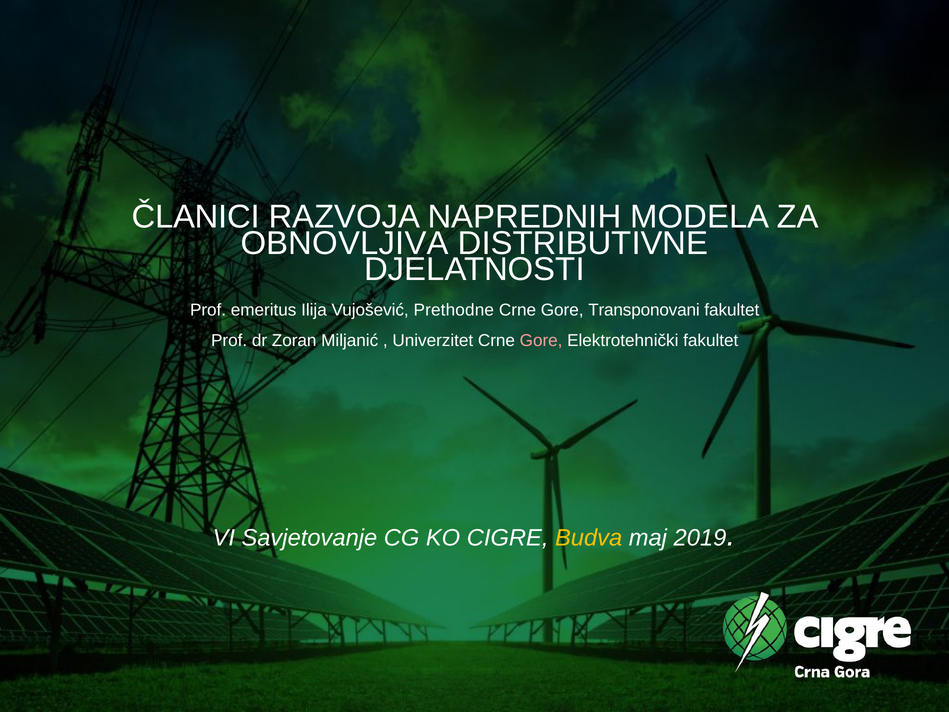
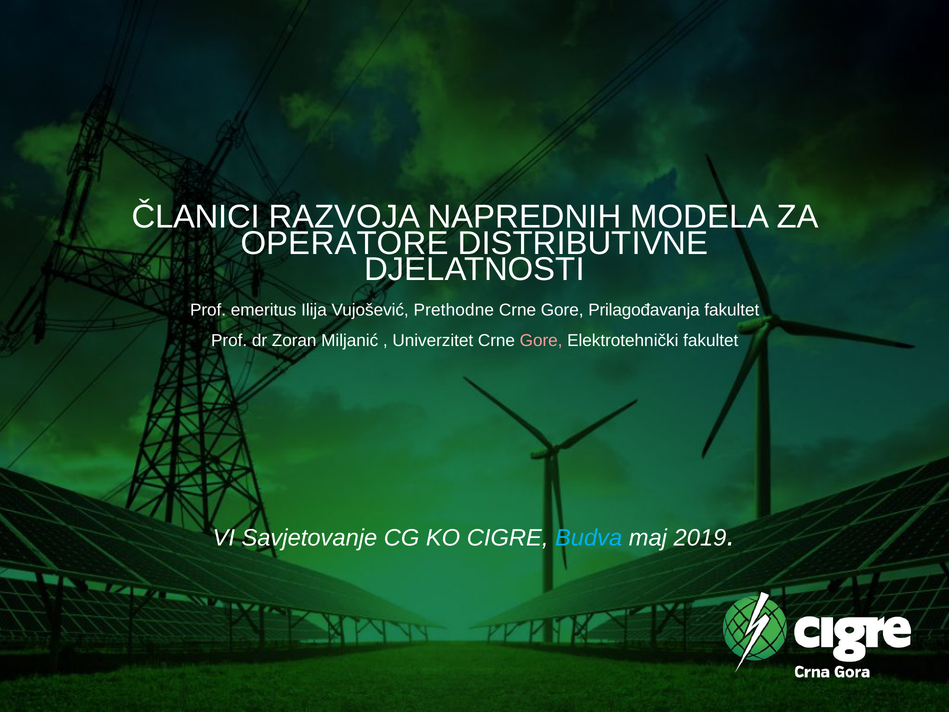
OBNOVLJIVA: OBNOVLJIVA -> OPERATORE (345, 243)
Transponovani: Transponovani -> Prilagođavanja (644, 310)
Budva colour: yellow -> light blue (589, 538)
